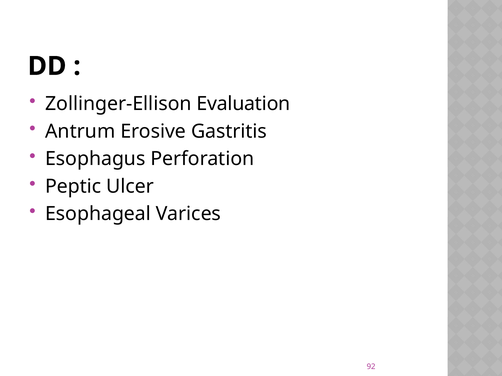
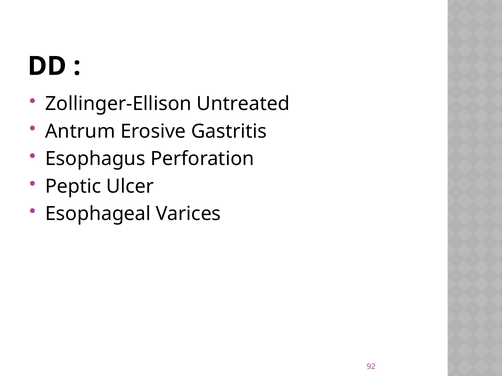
Evaluation: Evaluation -> Untreated (243, 104)
